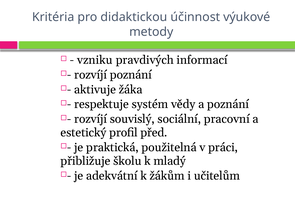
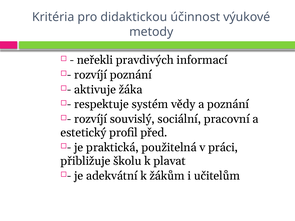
vzniku: vzniku -> neřekli (95, 60)
mladý: mladý -> plavat (170, 161)
